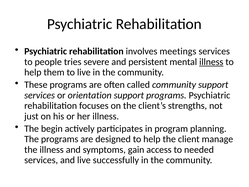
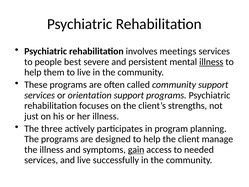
tries: tries -> best (73, 62)
begin: begin -> three (52, 129)
gain underline: none -> present (136, 149)
